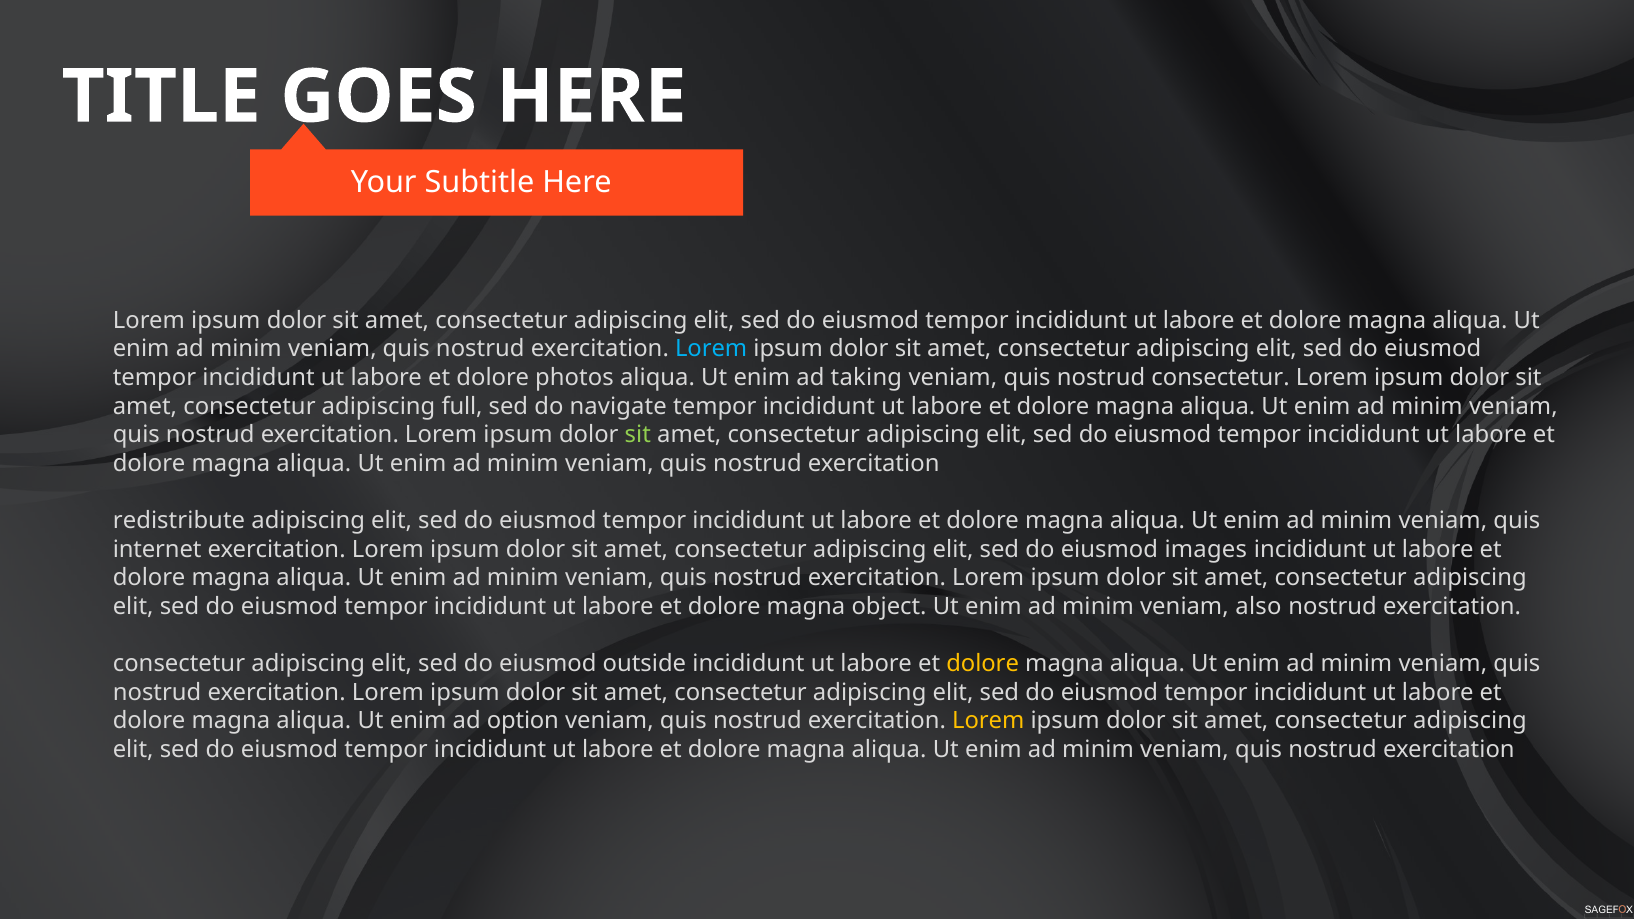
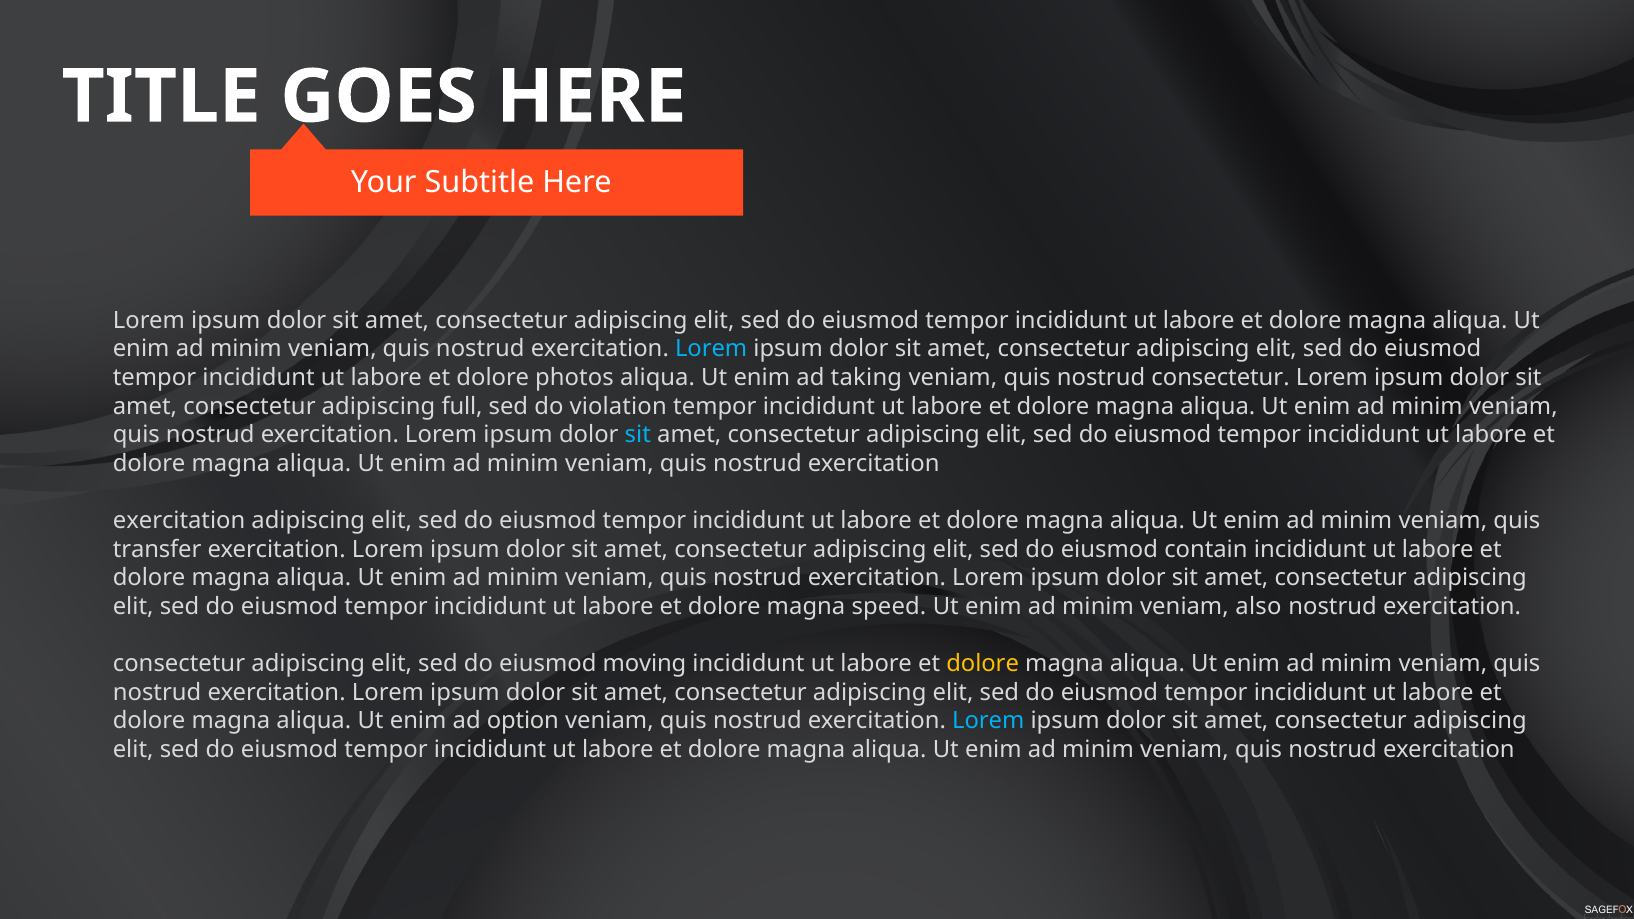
navigate: navigate -> violation (618, 406)
sit colour: light green -> light blue (638, 435)
redistribute: redistribute -> exercitation (179, 521)
internet: internet -> transfer (157, 549)
images: images -> contain (1206, 549)
object: object -> speed (889, 607)
outside: outside -> moving (644, 664)
Lorem colour: yellow -> light blue (988, 721)
